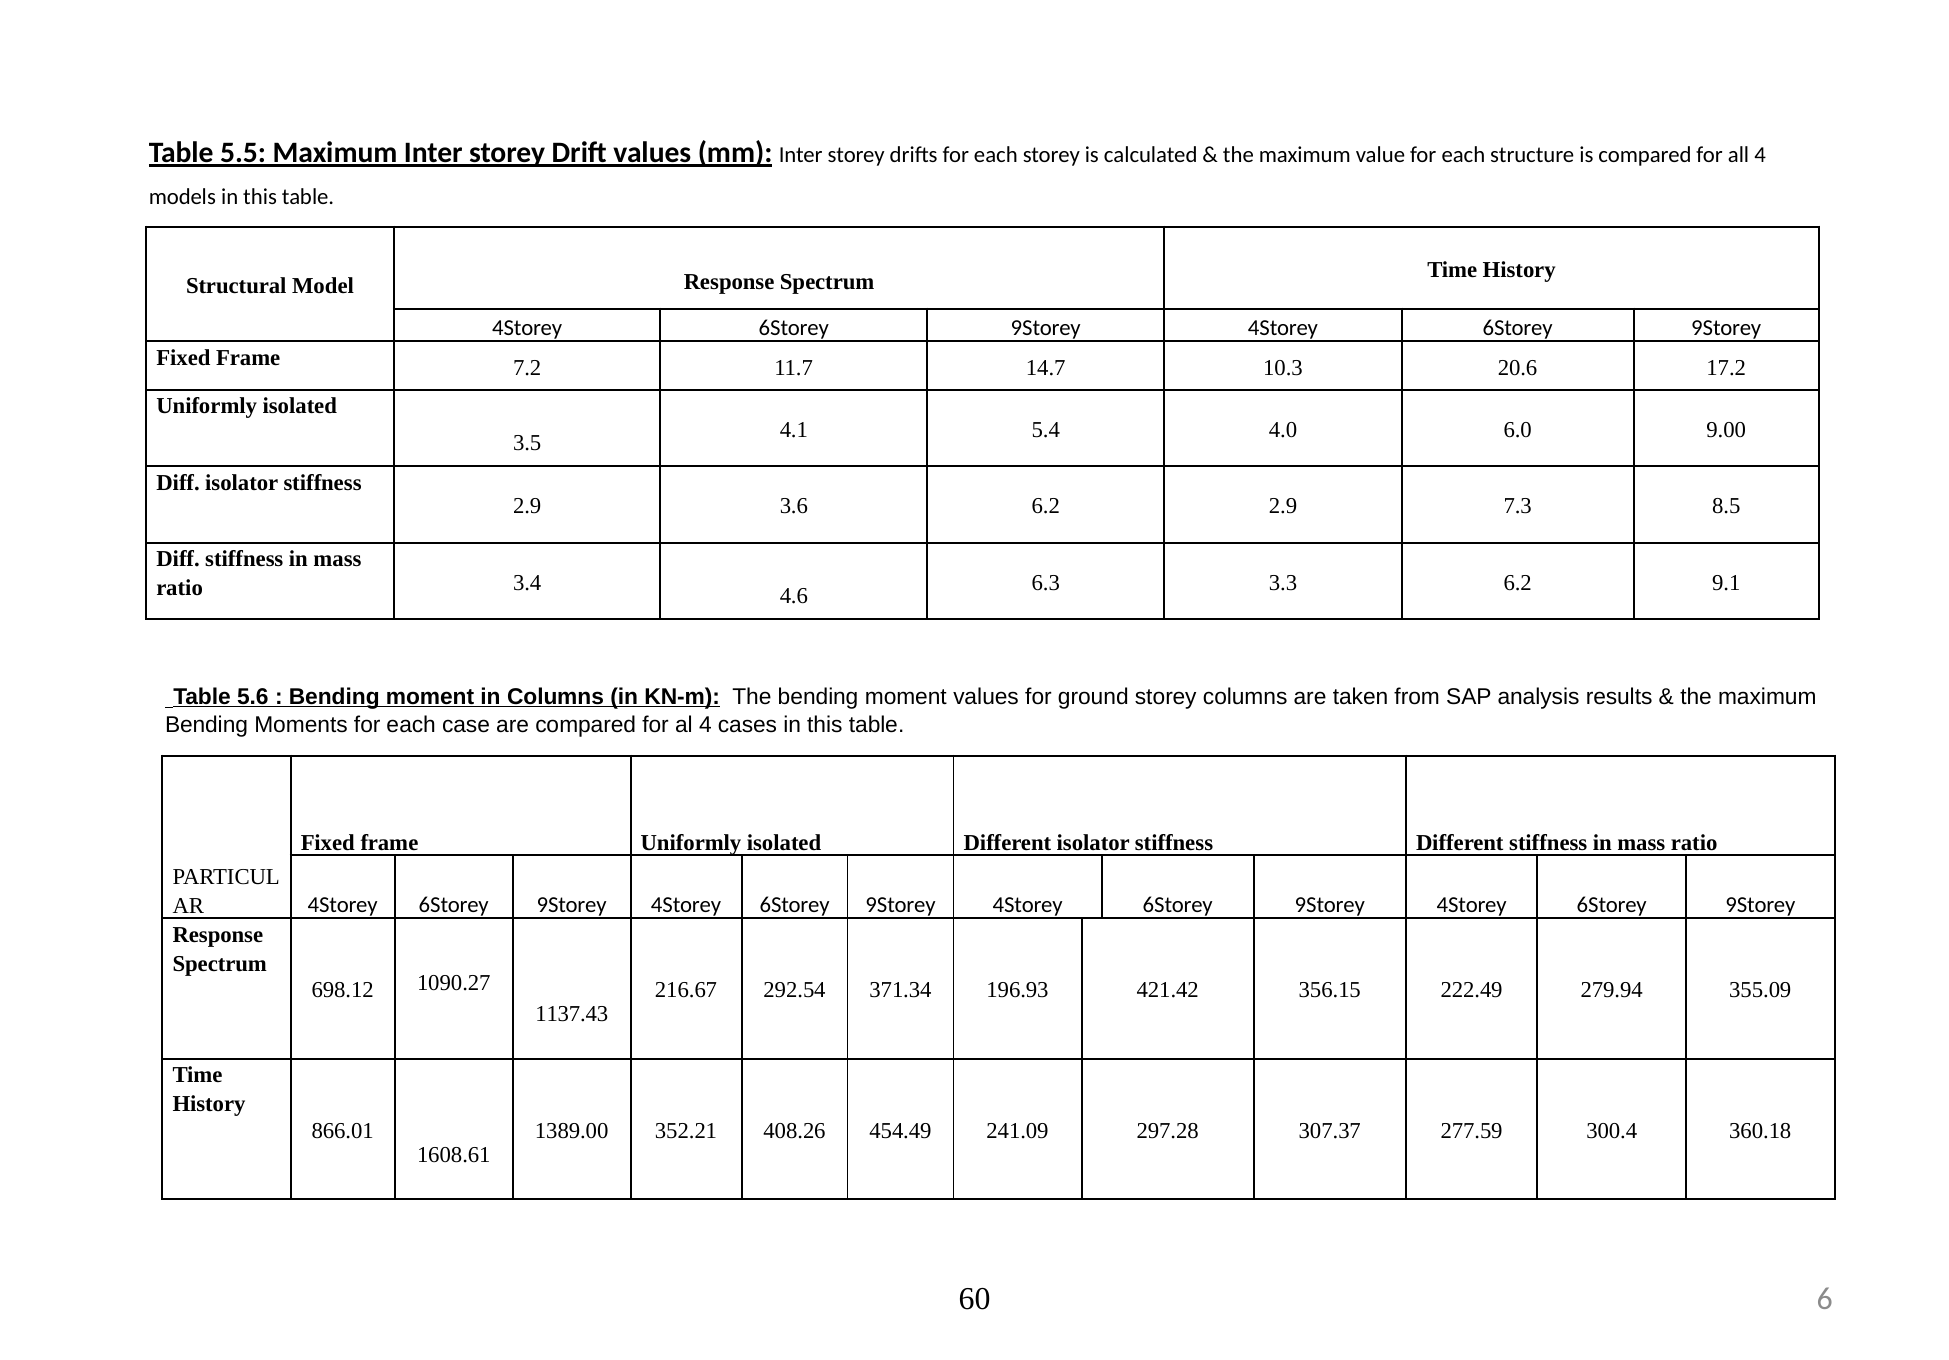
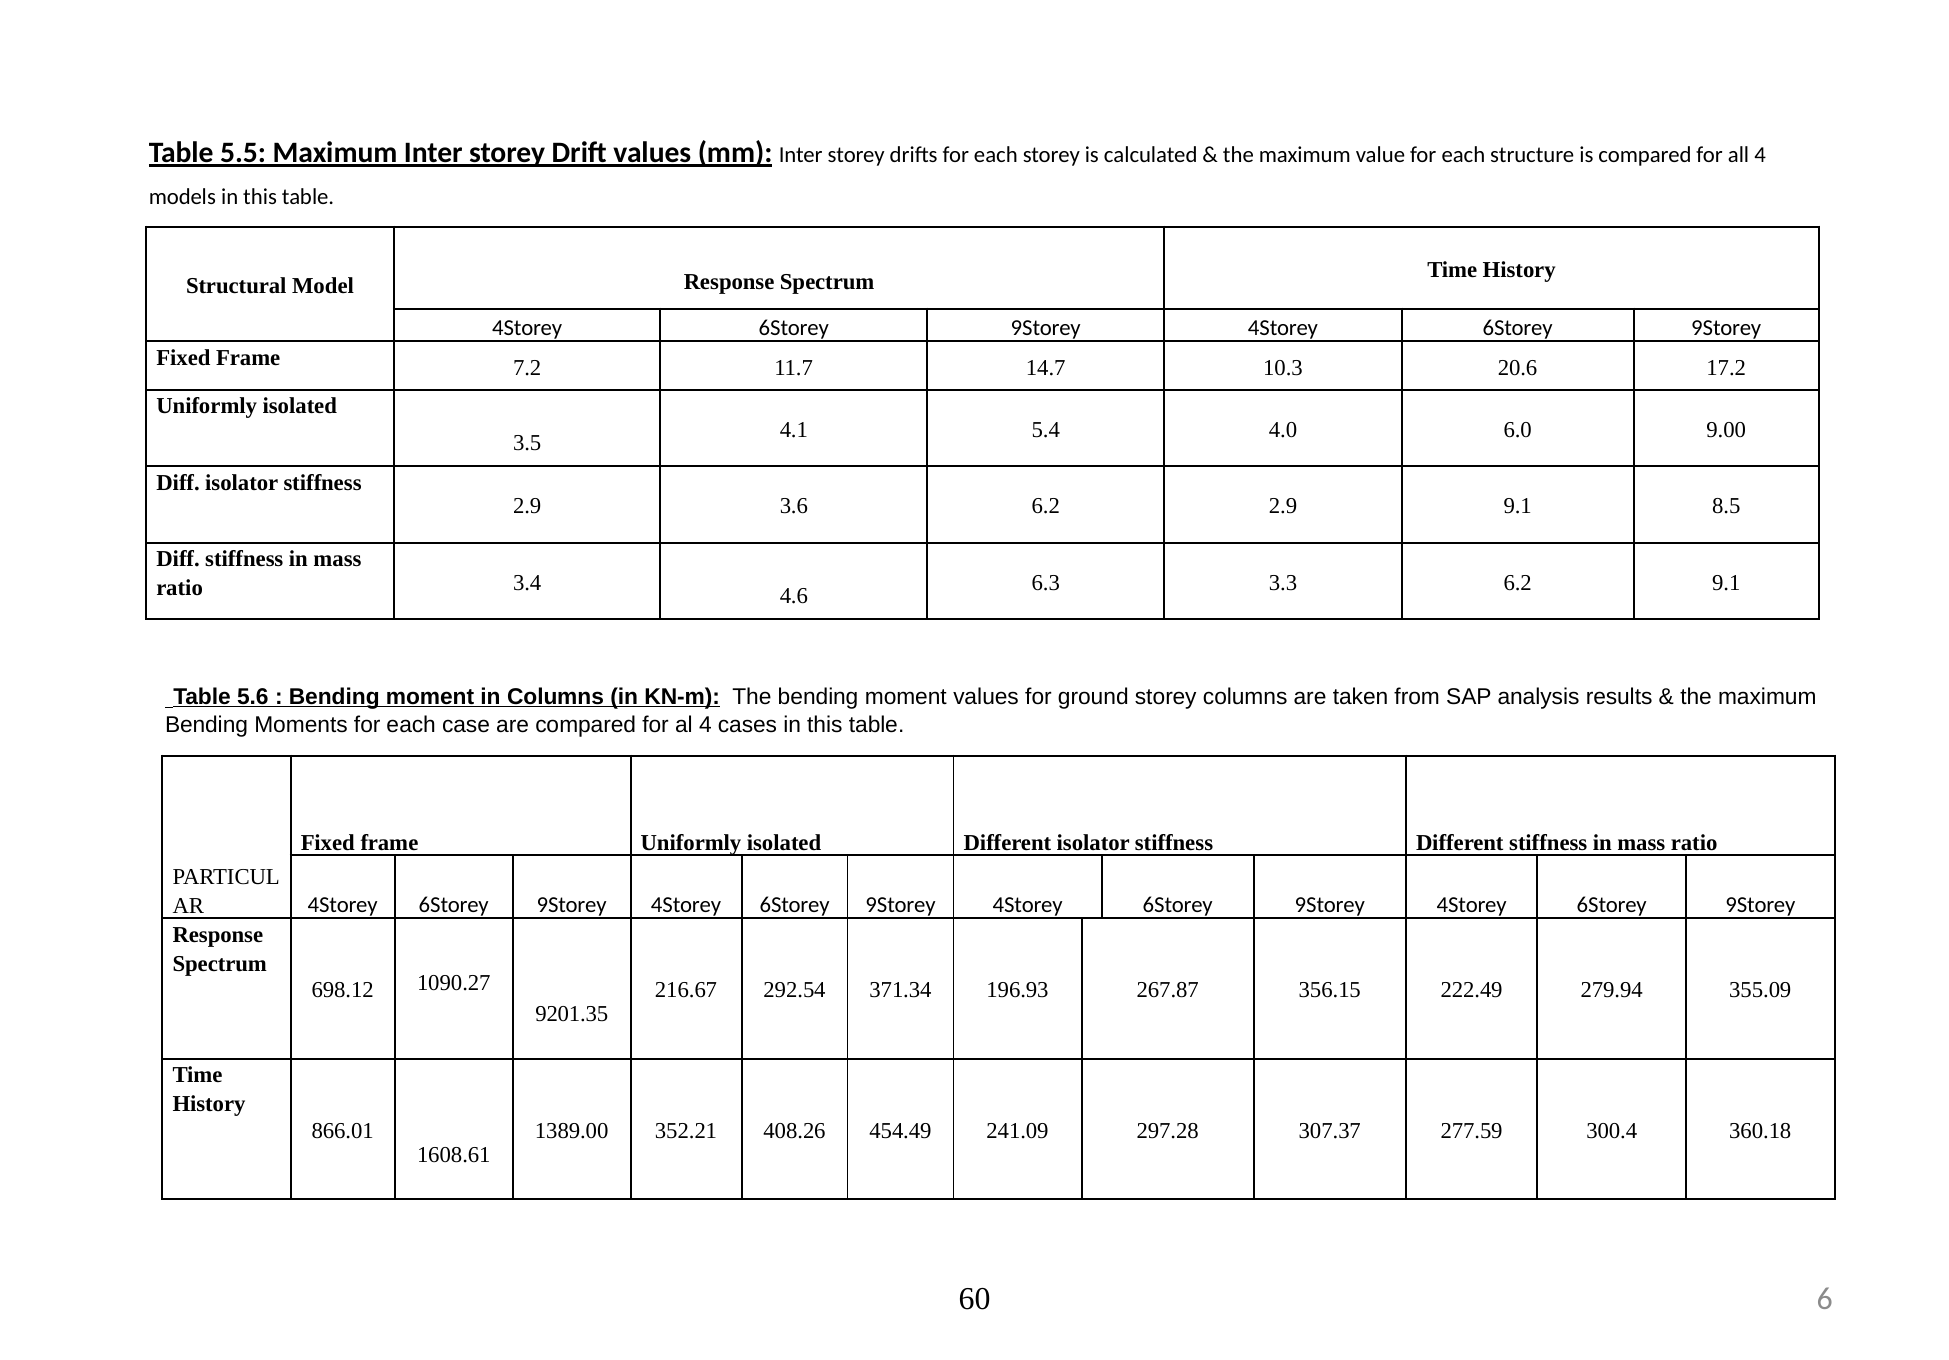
2.9 7.3: 7.3 -> 9.1 (1518, 506)
421.42: 421.42 -> 267.87 (1168, 990)
1137.43: 1137.43 -> 9201.35 (572, 1014)
